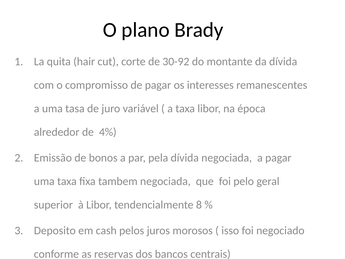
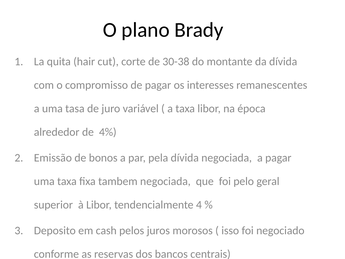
30-92: 30-92 -> 30-38 (176, 62)
tendencialmente 8: 8 -> 4 (199, 205)
